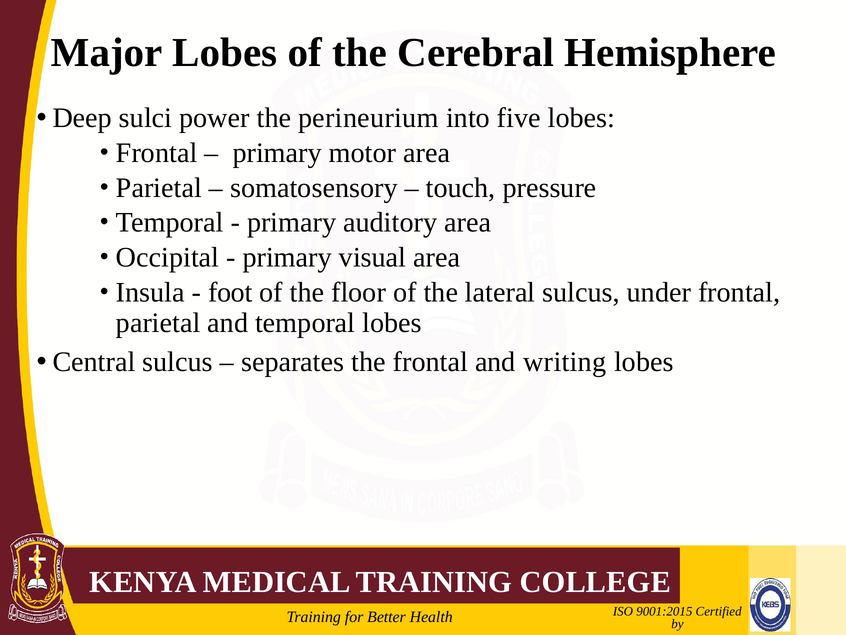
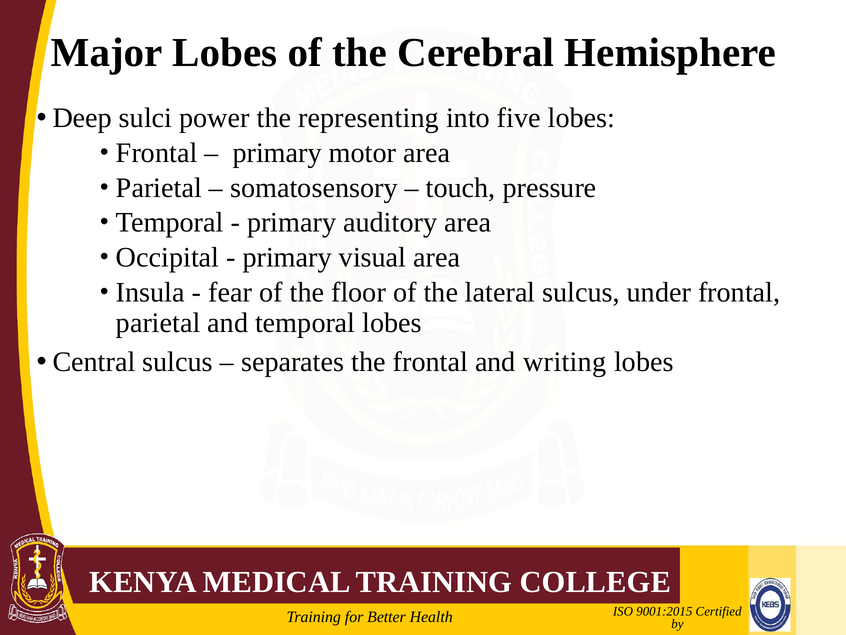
perineurium: perineurium -> representing (368, 118)
foot: foot -> fear (230, 292)
